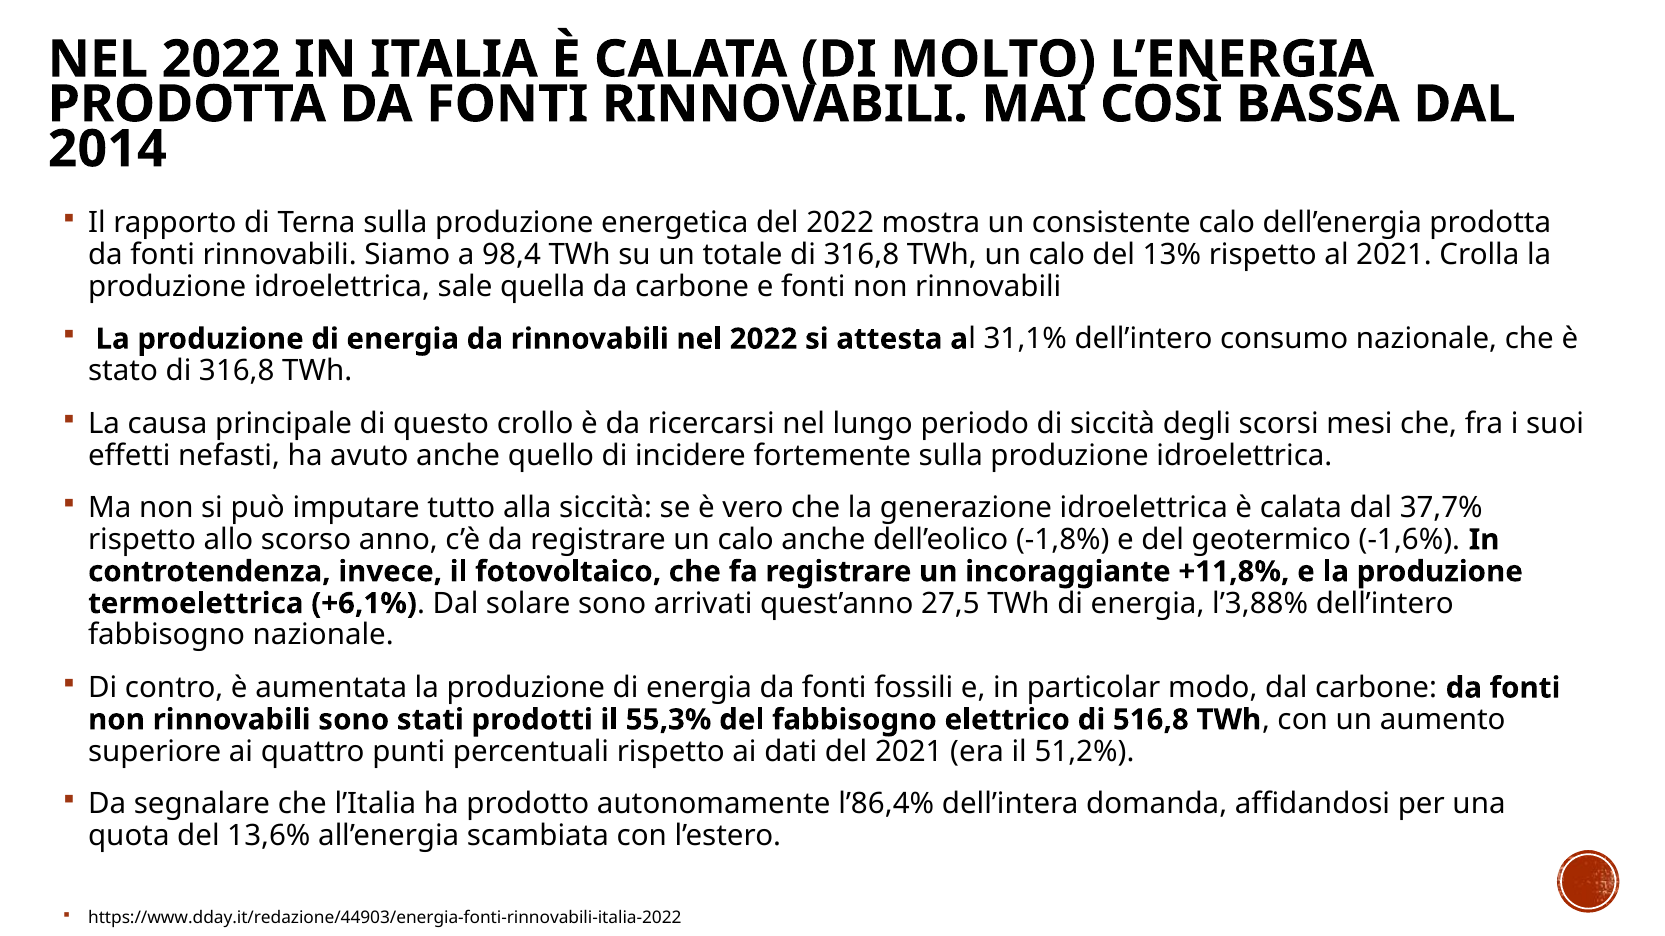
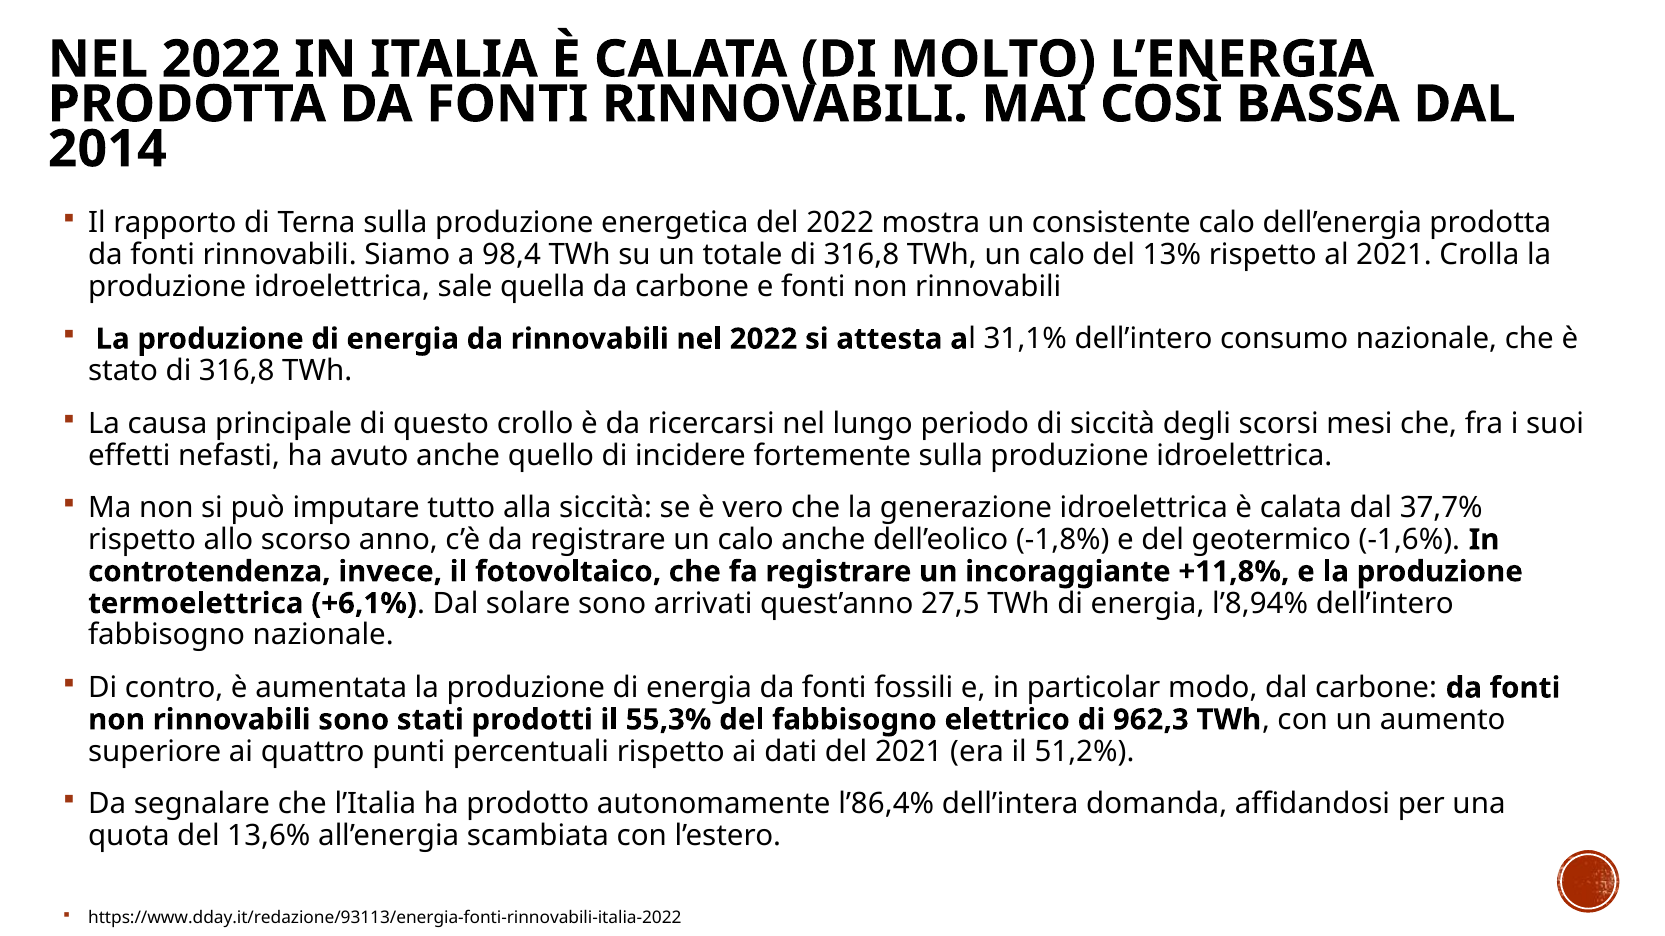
l’3,88%: l’3,88% -> l’8,94% (1260, 604)
516,8: 516,8 -> 962,3 (1151, 720)
https://www.dday.it/redazione/44903/energia-fonti-rinnovabili-italia-2022: https://www.dday.it/redazione/44903/energia-fonti-rinnovabili-italia-2022 -> https://www.dday.it/redazione/93113/energia-fonti-rinnovabili-italia-2022 (385, 918)
